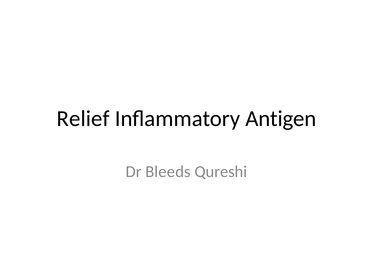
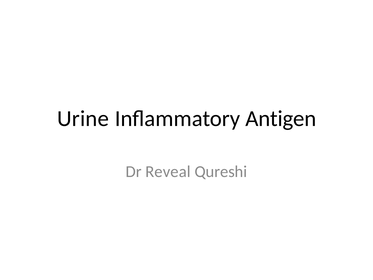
Relief: Relief -> Urine (83, 118)
Bleeds: Bleeds -> Reveal (168, 171)
